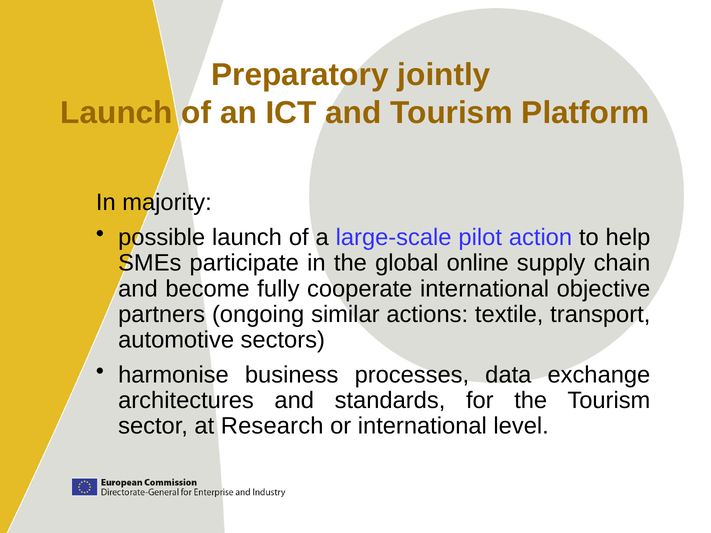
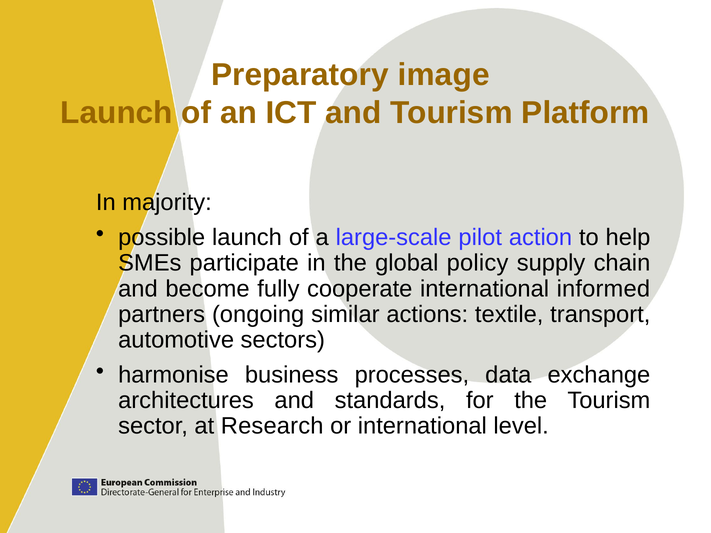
jointly: jointly -> image (444, 75)
online: online -> policy (478, 263)
objective: objective -> informed (603, 289)
